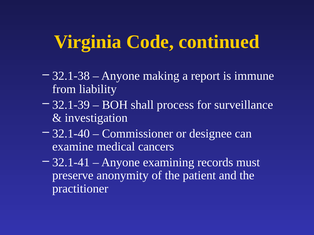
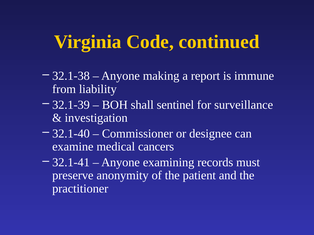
process: process -> sentinel (175, 105)
